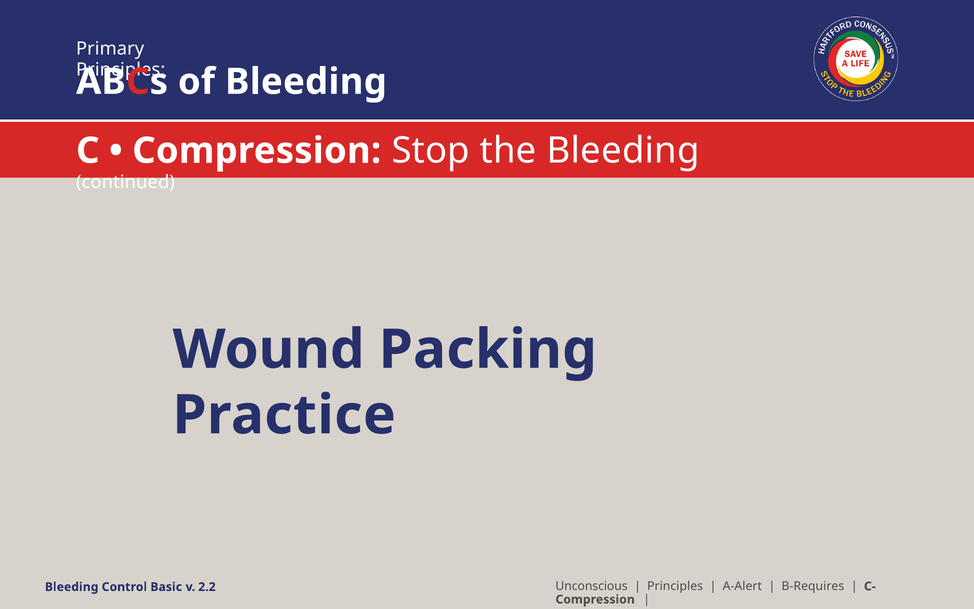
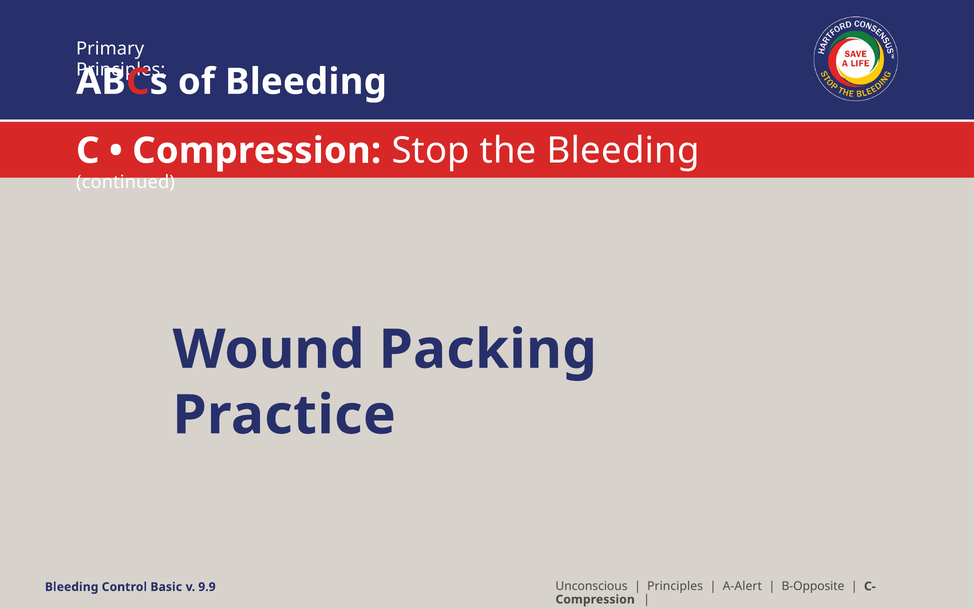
B-Requires: B-Requires -> B-Opposite (813, 586)
2.2: 2.2 -> 9.9 (207, 587)
